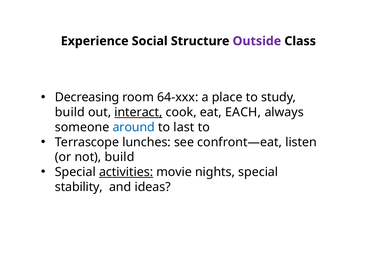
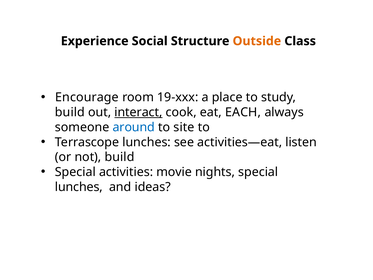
Outside colour: purple -> orange (257, 41)
Decreasing: Decreasing -> Encourage (87, 97)
64-xxx: 64-xxx -> 19-xxx (178, 97)
last: last -> site (184, 127)
confront—eat: confront—eat -> activities—eat (240, 142)
activities underline: present -> none (126, 172)
stability: stability -> lunches (79, 187)
